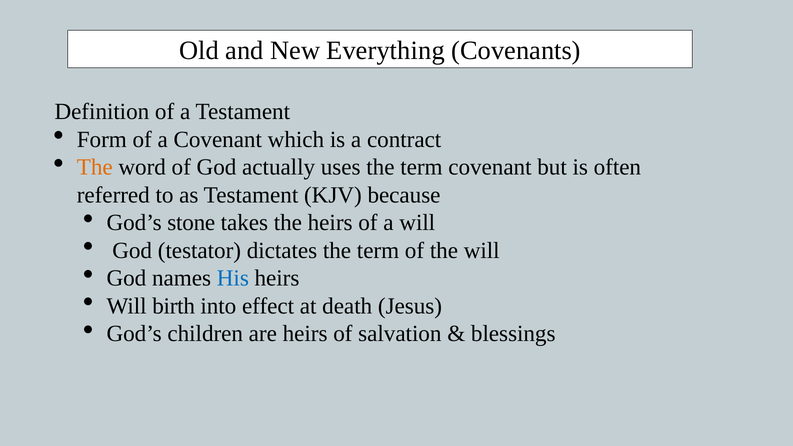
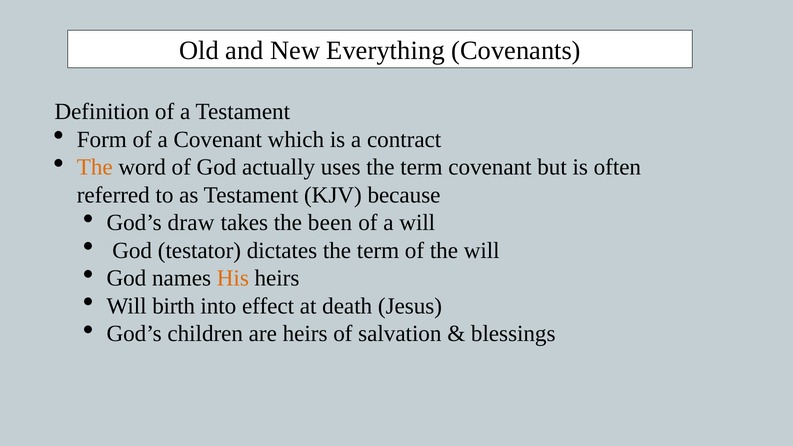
stone: stone -> draw (191, 223)
the heirs: heirs -> been (330, 223)
His colour: blue -> orange (233, 278)
